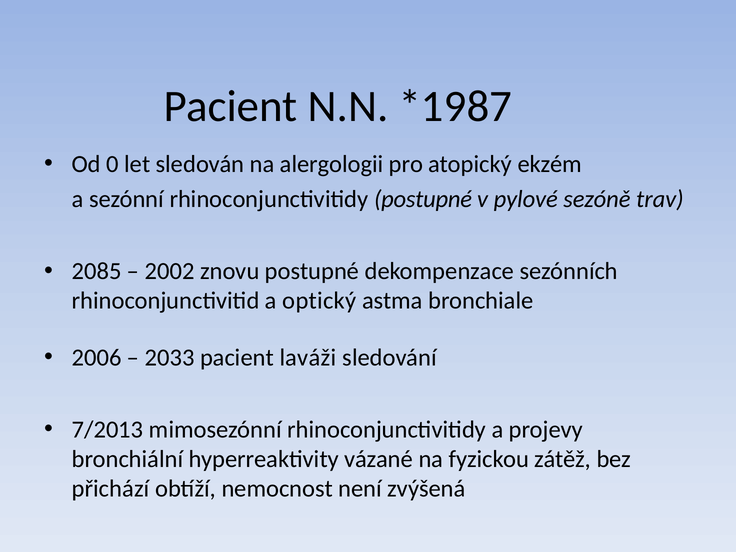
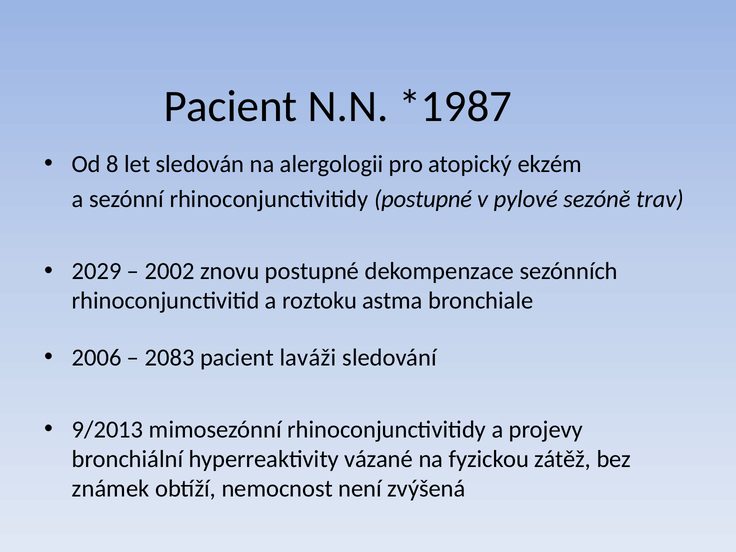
0: 0 -> 8 (113, 164)
2085: 2085 -> 2029 (97, 271)
optický: optický -> roztoku (320, 301)
2033: 2033 -> 2083 (170, 358)
7/2013: 7/2013 -> 9/2013 (108, 430)
přichází: přichází -> známek (111, 488)
